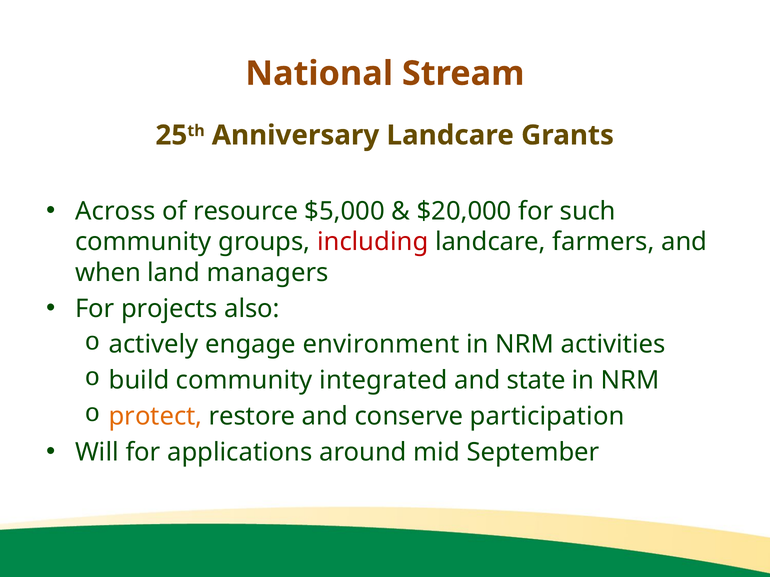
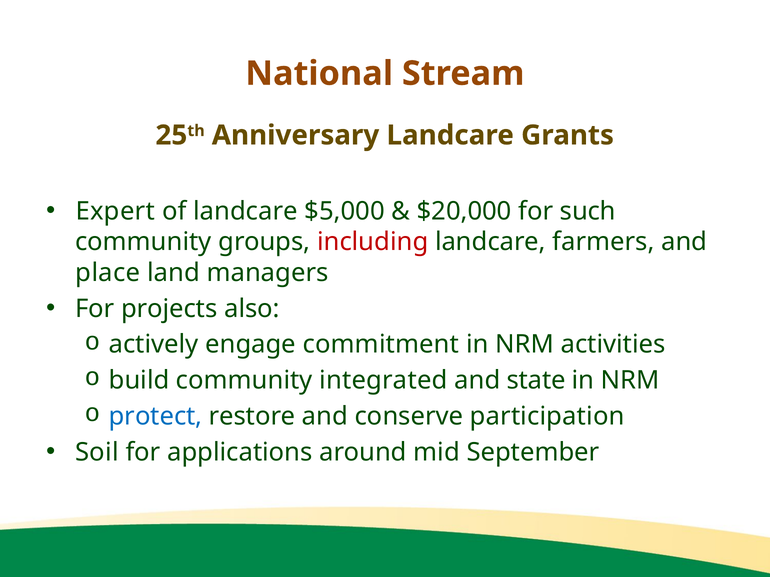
Across: Across -> Expert (115, 211)
of resource: resource -> landcare (246, 211)
when: when -> place (108, 273)
environment: environment -> commitment (381, 345)
protect colour: orange -> blue (156, 417)
Will: Will -> Soil (97, 453)
